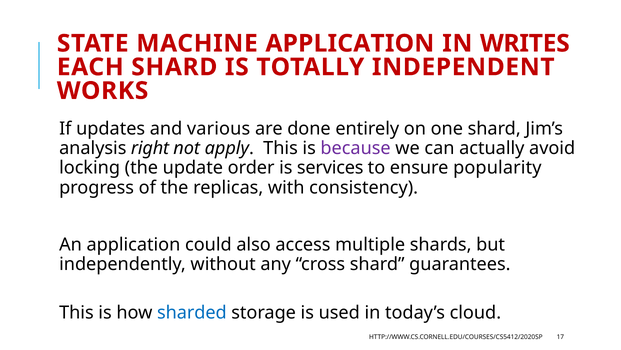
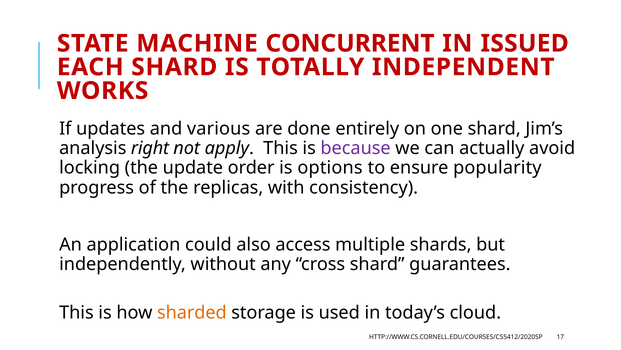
MACHINE APPLICATION: APPLICATION -> CONCURRENT (350, 43)
WRITES: WRITES -> ISSUED (525, 43)
services: services -> options (330, 168)
sharded colour: blue -> orange (192, 312)
